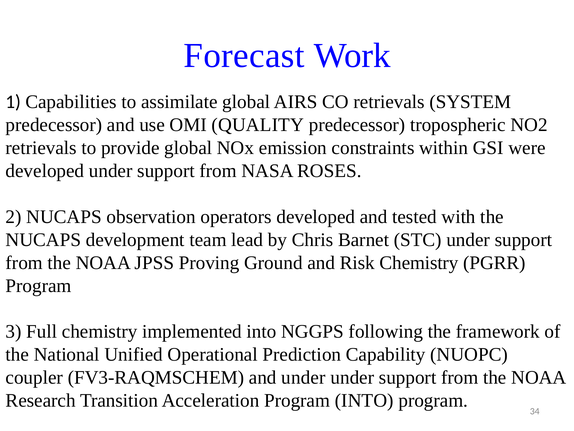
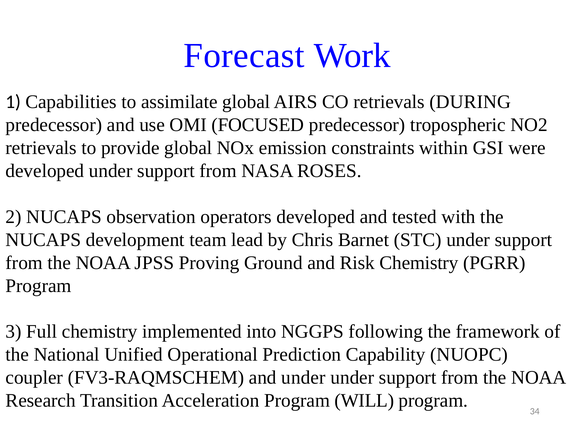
SYSTEM: SYSTEM -> DURING (470, 102)
QUALITY: QUALITY -> FOCUSED (258, 125)
Program INTO: INTO -> WILL (364, 400)
